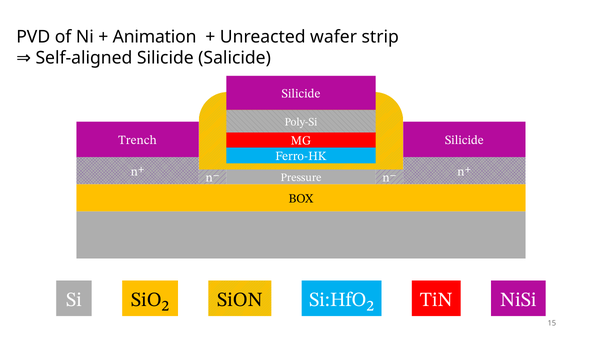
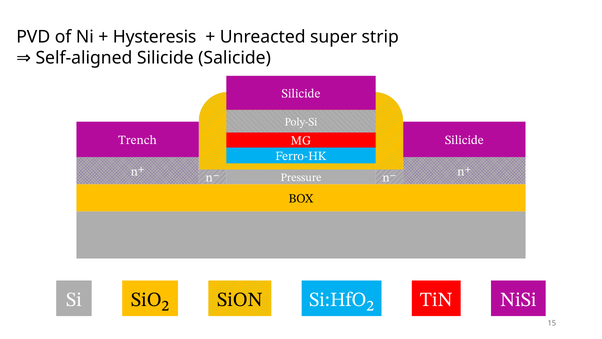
Animation: Animation -> Hysteresis (155, 37)
wafer: wafer -> super (334, 37)
